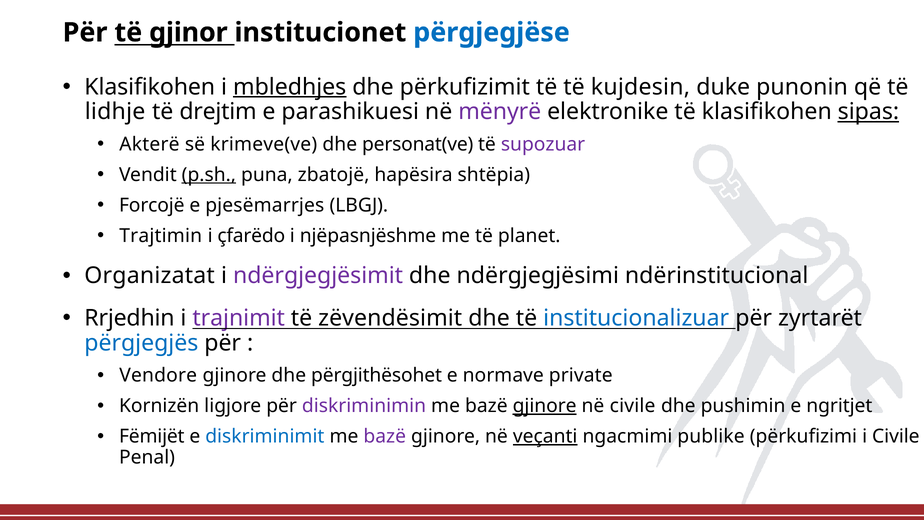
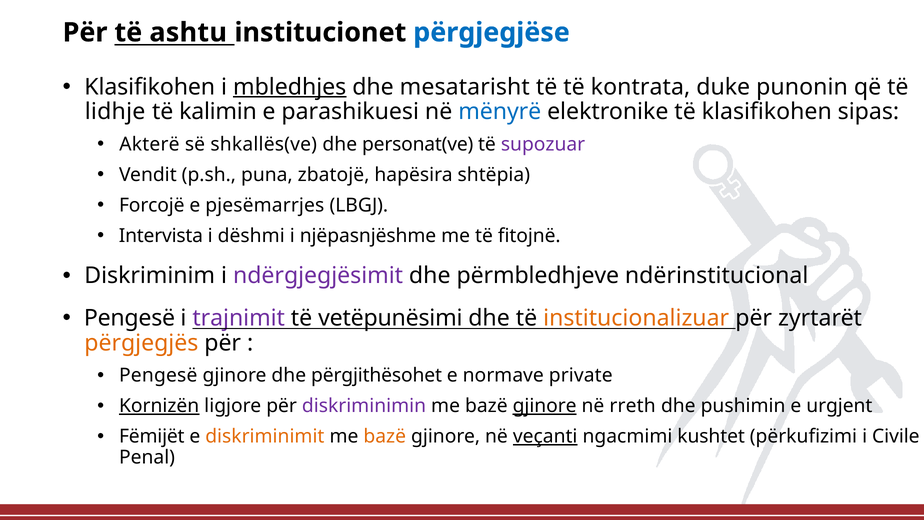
gjinor: gjinor -> ashtu (188, 32)
përkufizimit: përkufizimit -> mesatarisht (465, 87)
kujdesin: kujdesin -> kontrata (640, 87)
drejtim: drejtim -> kalimin (218, 112)
mënyrë colour: purple -> blue (500, 112)
sipas underline: present -> none (868, 112)
krimeve(ve: krimeve(ve -> shkallës(ve (264, 144)
p.sh underline: present -> none (209, 175)
Trajtimin: Trajtimin -> Intervista (161, 236)
çfarëdo: çfarëdo -> dëshmi (251, 236)
planet: planet -> fitojnë (529, 236)
Organizatat: Organizatat -> Diskriminim (150, 276)
ndërgjegjësimi: ndërgjegjësimi -> përmbledhjeve (538, 276)
Rrjedhin: Rrjedhin -> Pengesë (130, 318)
zëvendësimit: zëvendësimit -> vetëpunësimi (390, 318)
institucionalizuar colour: blue -> orange (636, 318)
përgjegjës colour: blue -> orange (141, 343)
Vendore: Vendore -> Pengesë (158, 375)
Kornizën underline: none -> present (159, 406)
në civile: civile -> rreth (633, 406)
ngritjet: ngritjet -> urgjent (839, 406)
diskriminimit colour: blue -> orange (265, 436)
bazë colour: purple -> orange (385, 436)
publike: publike -> kushtet (711, 436)
